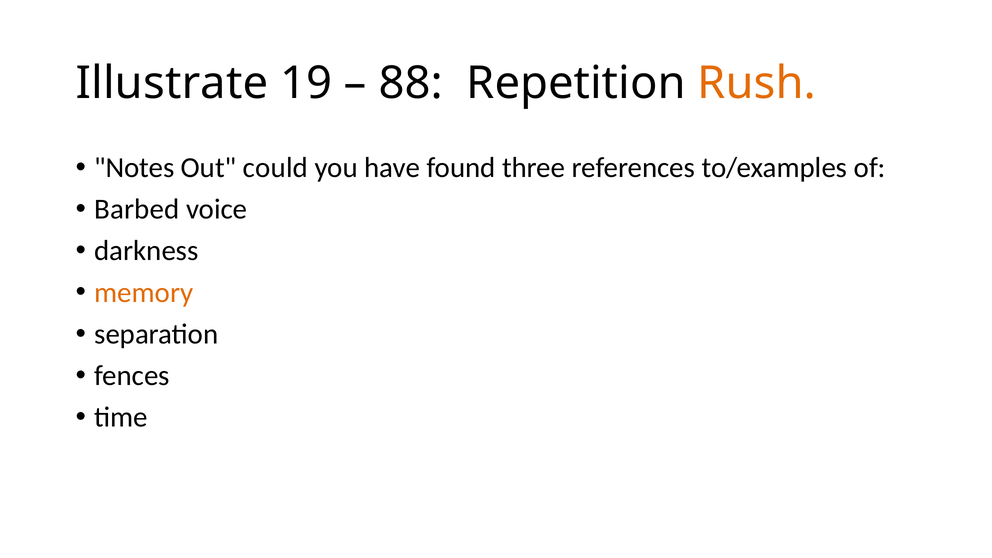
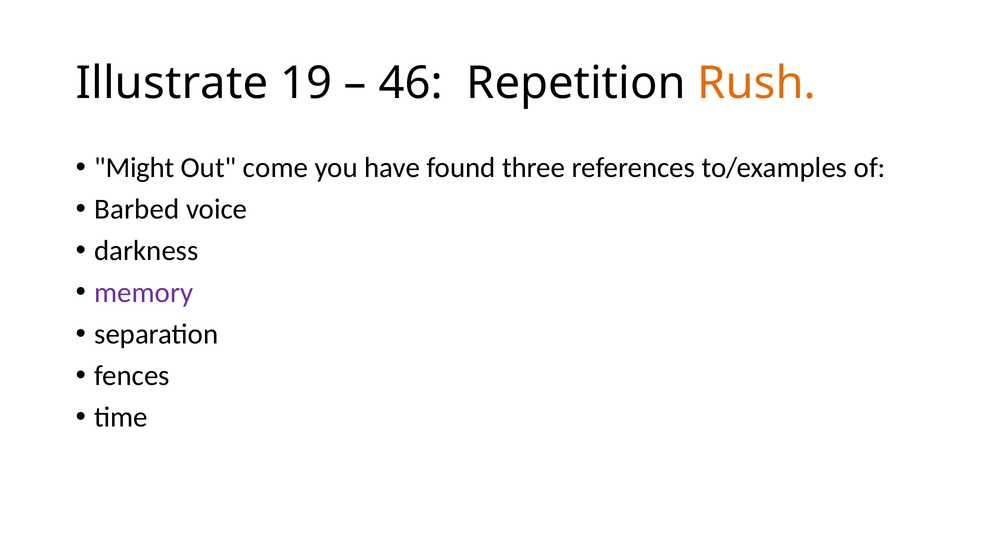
88: 88 -> 46 (411, 83)
Notes: Notes -> Might (134, 168)
could: could -> come (275, 168)
memory colour: orange -> purple (144, 292)
